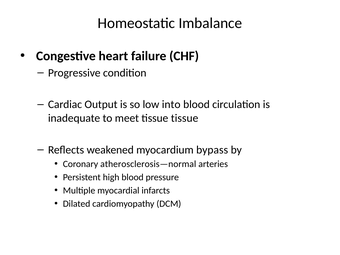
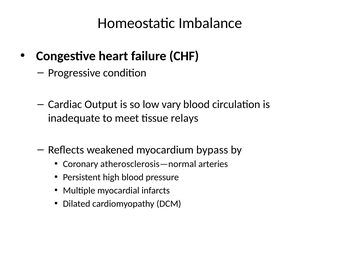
into: into -> vary (171, 104)
tissue tissue: tissue -> relays (185, 118)
